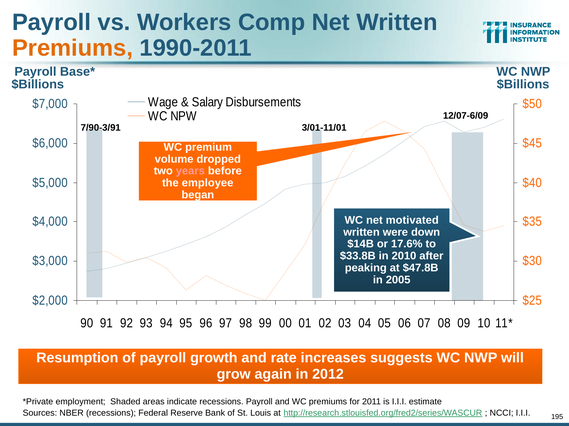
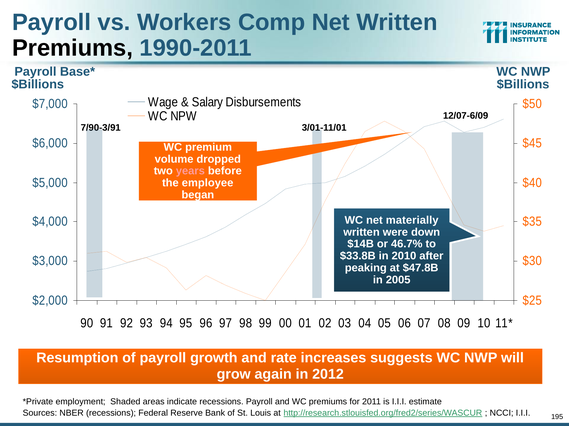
Premiums colour: orange -> black (73, 48)
motivated: motivated -> materially (412, 220)
17.6%: 17.6% -> 46.7% (407, 244)
